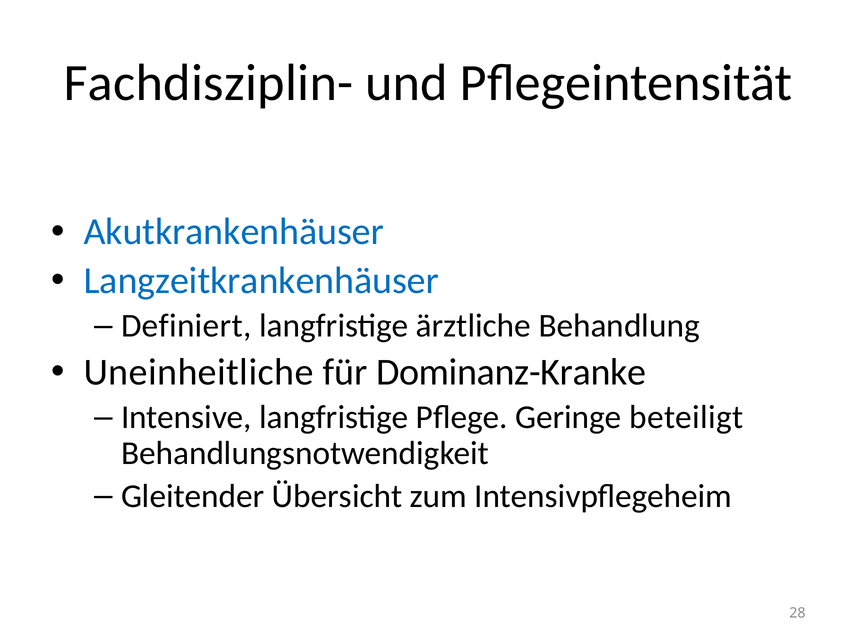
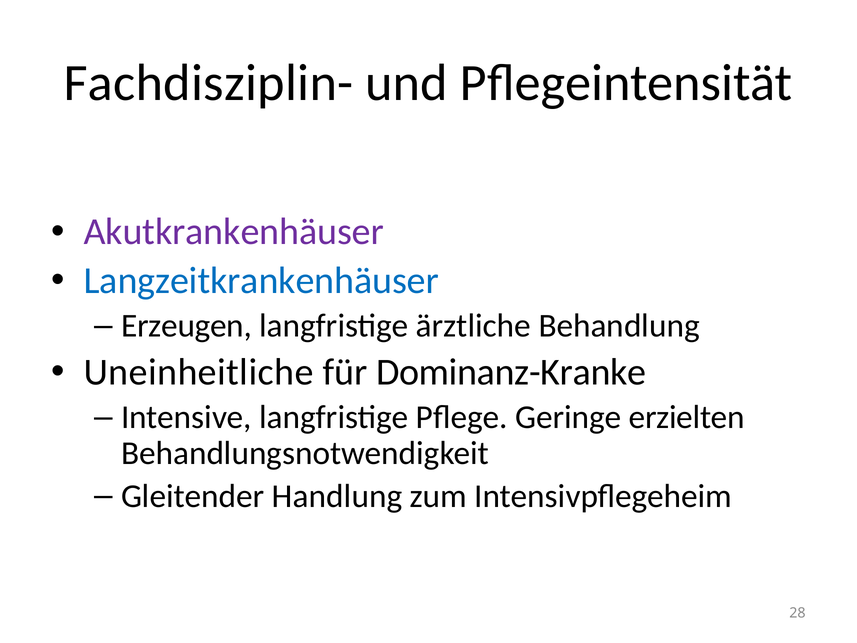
Akutkrankenhäuser colour: blue -> purple (234, 232)
Definiert: Definiert -> Erzeugen (186, 326)
beteiligt: beteiligt -> erzielten (687, 417)
Übersicht: Übersicht -> Handlung (337, 496)
